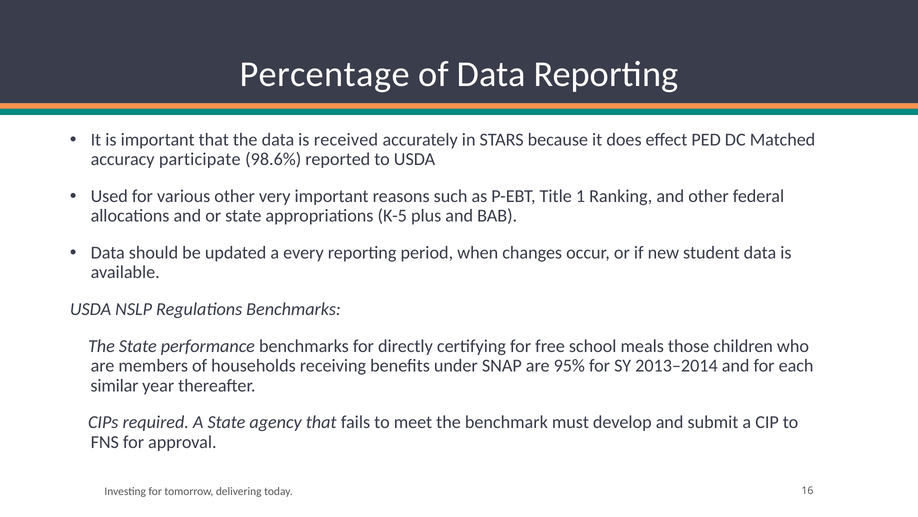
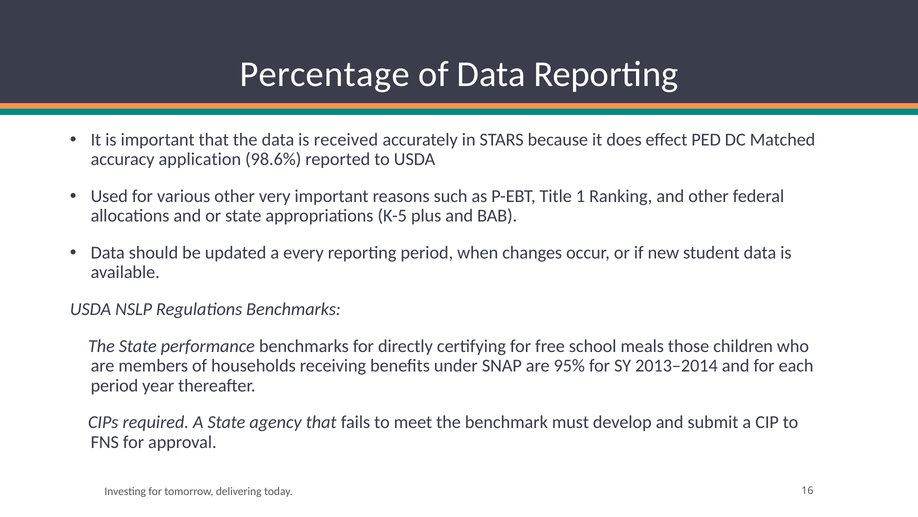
participate: participate -> application (200, 159)
similar: similar -> period (114, 385)
